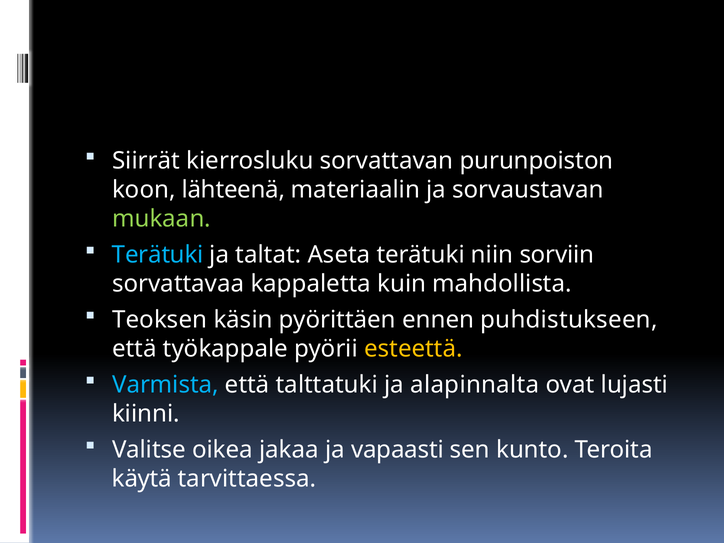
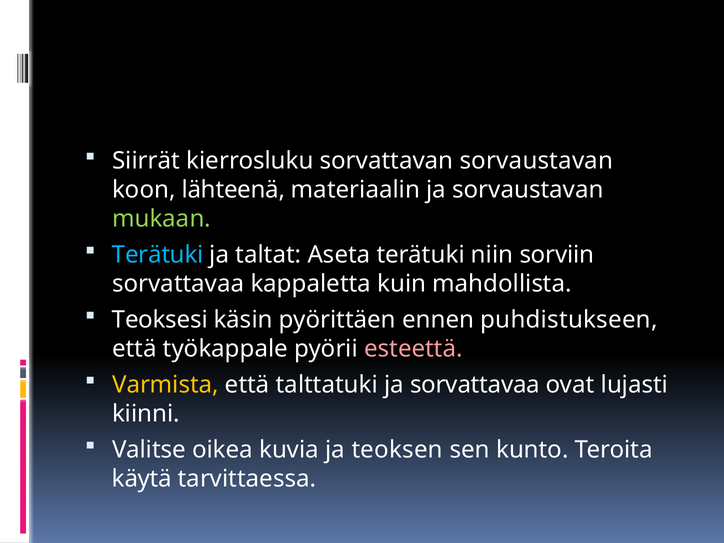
sorvattavan purunpoiston: purunpoiston -> sorvaustavan (536, 161)
Teoksen: Teoksen -> Teoksesi (160, 320)
esteettä colour: yellow -> pink (413, 349)
Varmista colour: light blue -> yellow (165, 385)
ja alapinnalta: alapinnalta -> sorvattavaa (475, 385)
jakaa: jakaa -> kuvia (289, 450)
vapaasti: vapaasti -> teoksen (397, 450)
